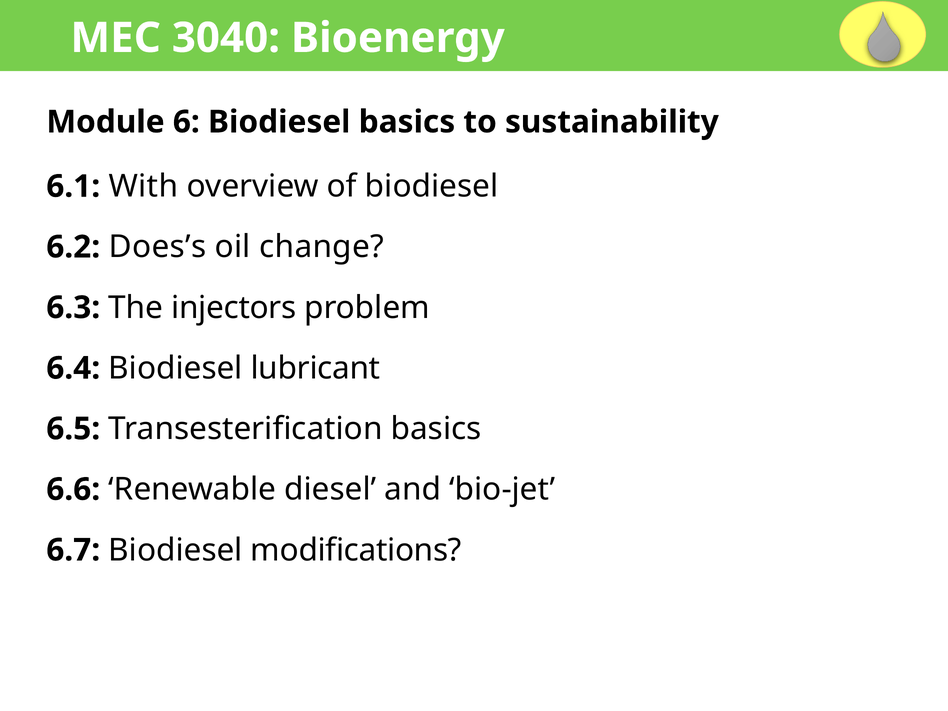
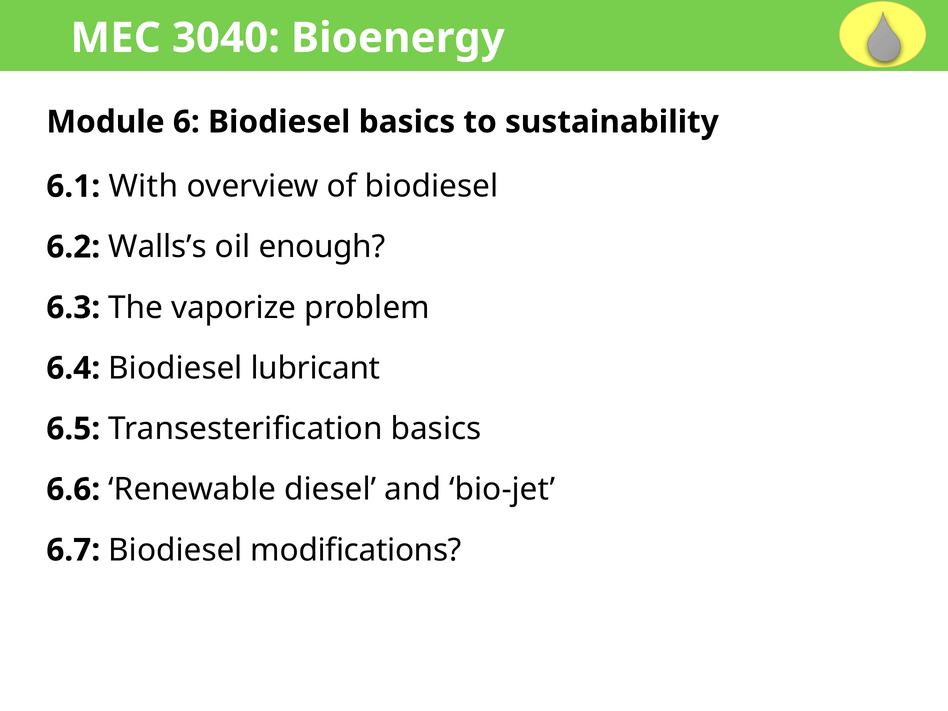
Does’s: Does’s -> Walls’s (158, 247)
change: change -> enough (322, 247)
injectors: injectors -> vaporize (234, 308)
